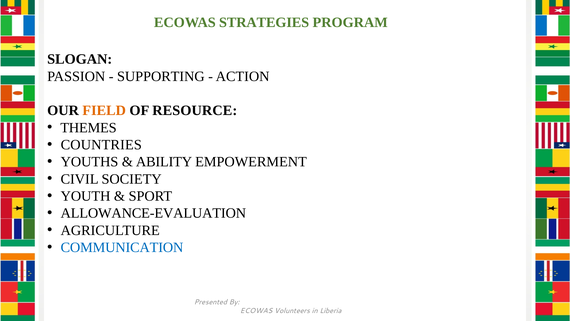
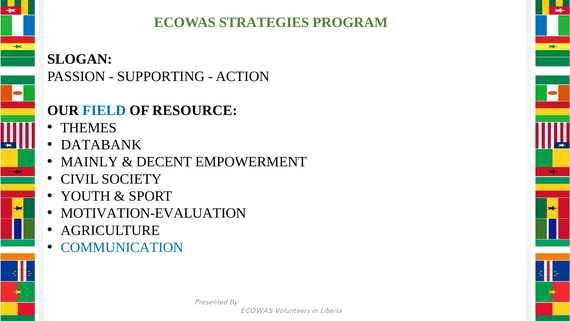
FIELD colour: orange -> blue (104, 110)
COUNTRIES: COUNTRIES -> DATABANK (101, 145)
YOUTHS: YOUTHS -> MAINLY (89, 162)
ABILITY: ABILITY -> DECENT (164, 162)
ALLOWANCE-EVALUATION: ALLOWANCE-EVALUATION -> MOTIVATION-EVALUATION (153, 213)
